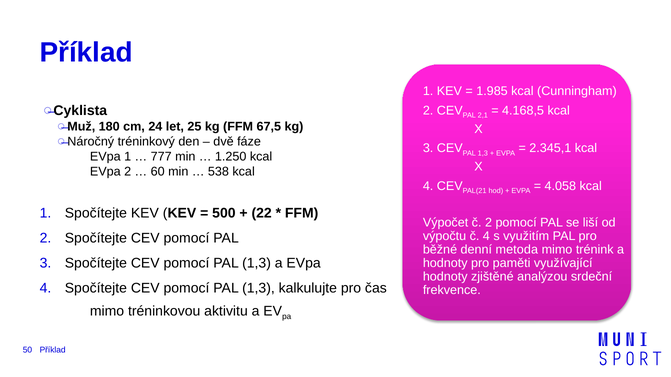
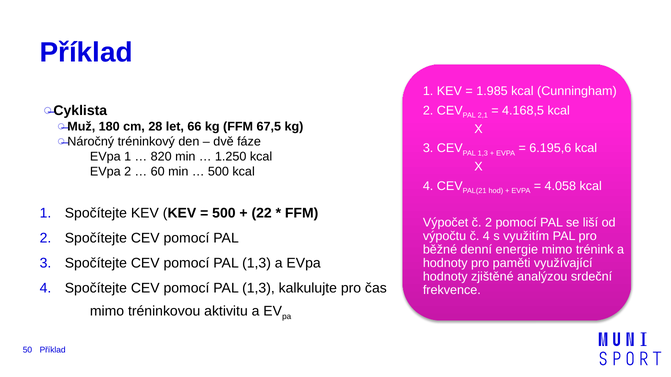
24: 24 -> 28 (155, 127)
25: 25 -> 66 (194, 127)
2.345,1: 2.345,1 -> 6.195,6 (550, 149)
777: 777 -> 820 (161, 157)
538: 538 -> 500 (218, 172)
metoda: metoda -> energie (517, 250)
